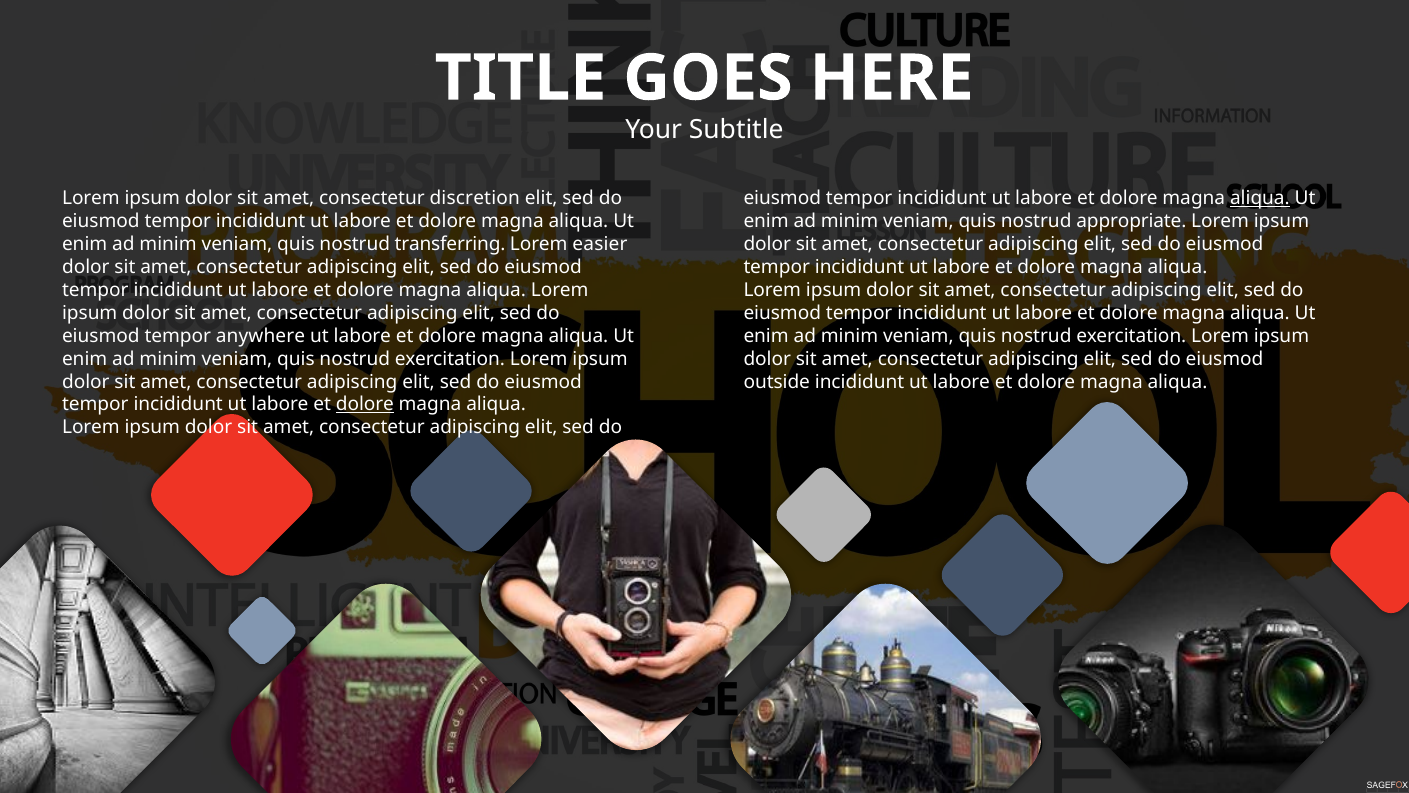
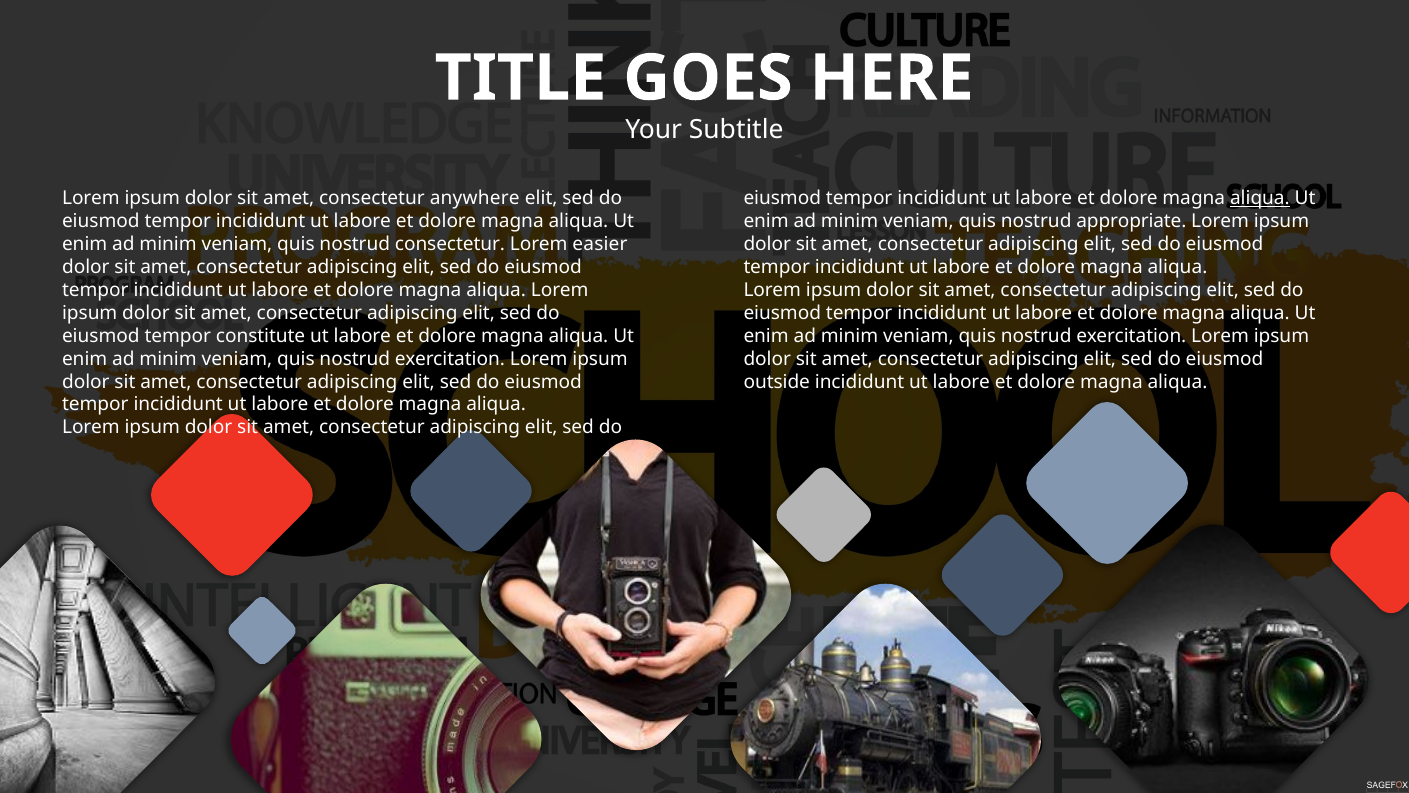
discretion: discretion -> anywhere (475, 198)
nostrud transferring: transferring -> consectetur (450, 244)
anywhere: anywhere -> constitute (261, 336)
dolore underline: present -> none (365, 404)
